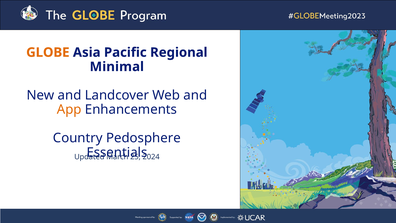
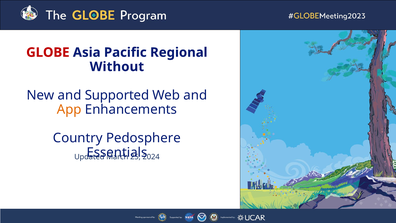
GLOBE colour: orange -> red (48, 52)
Minimal: Minimal -> Without (117, 67)
Landcover: Landcover -> Supported (117, 95)
